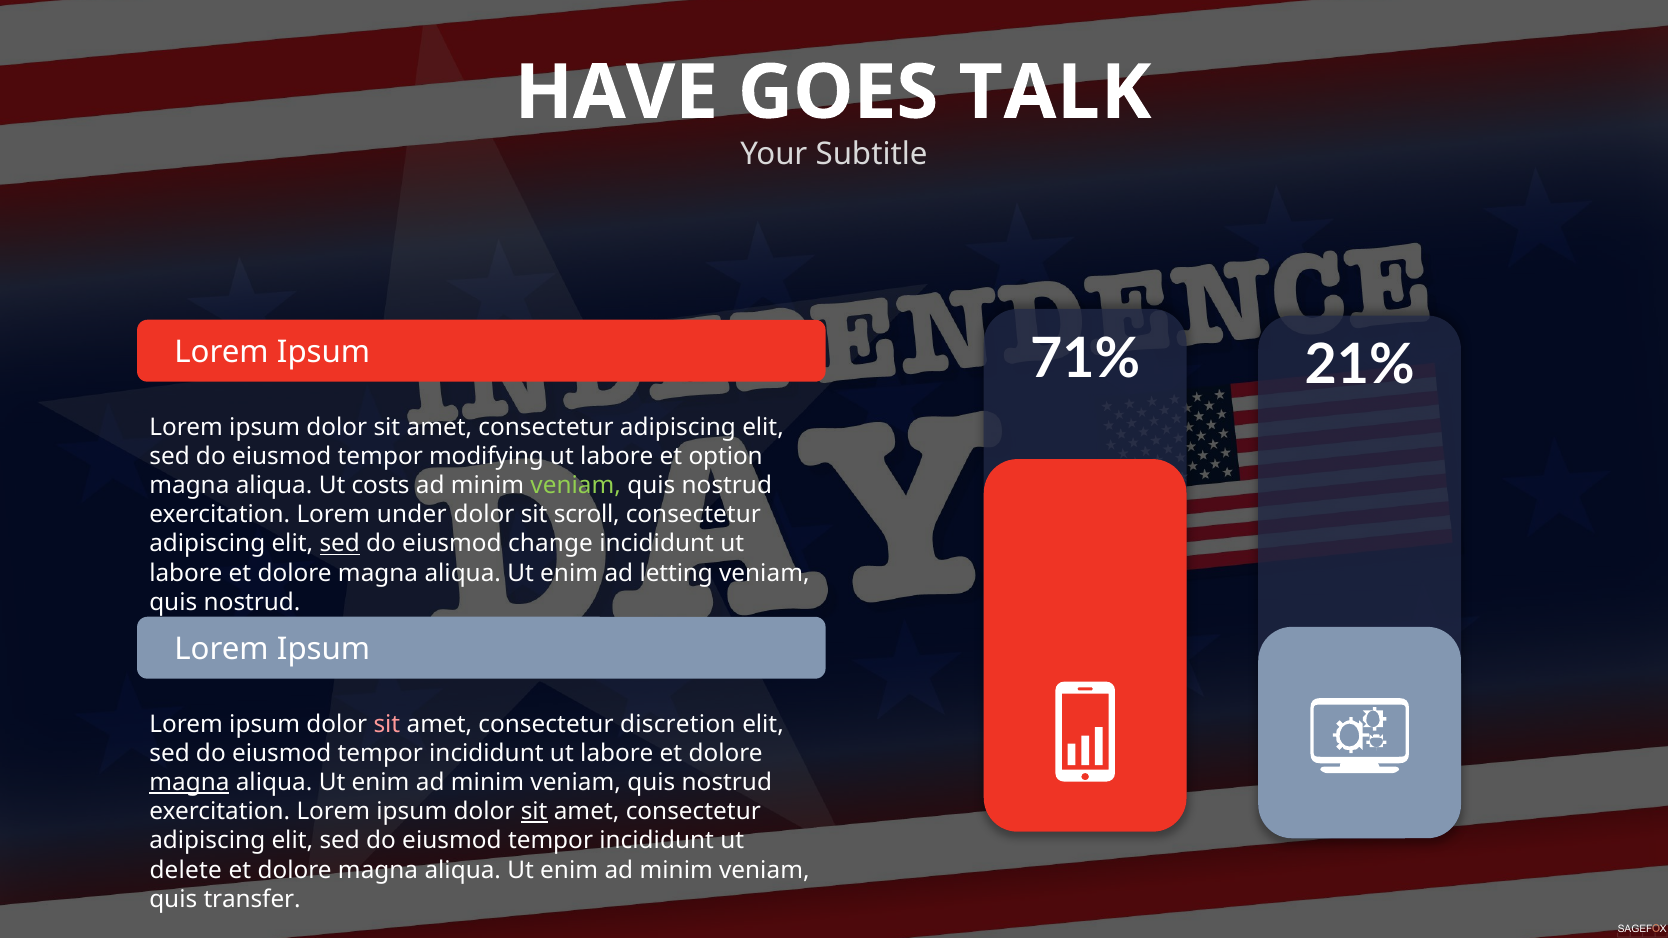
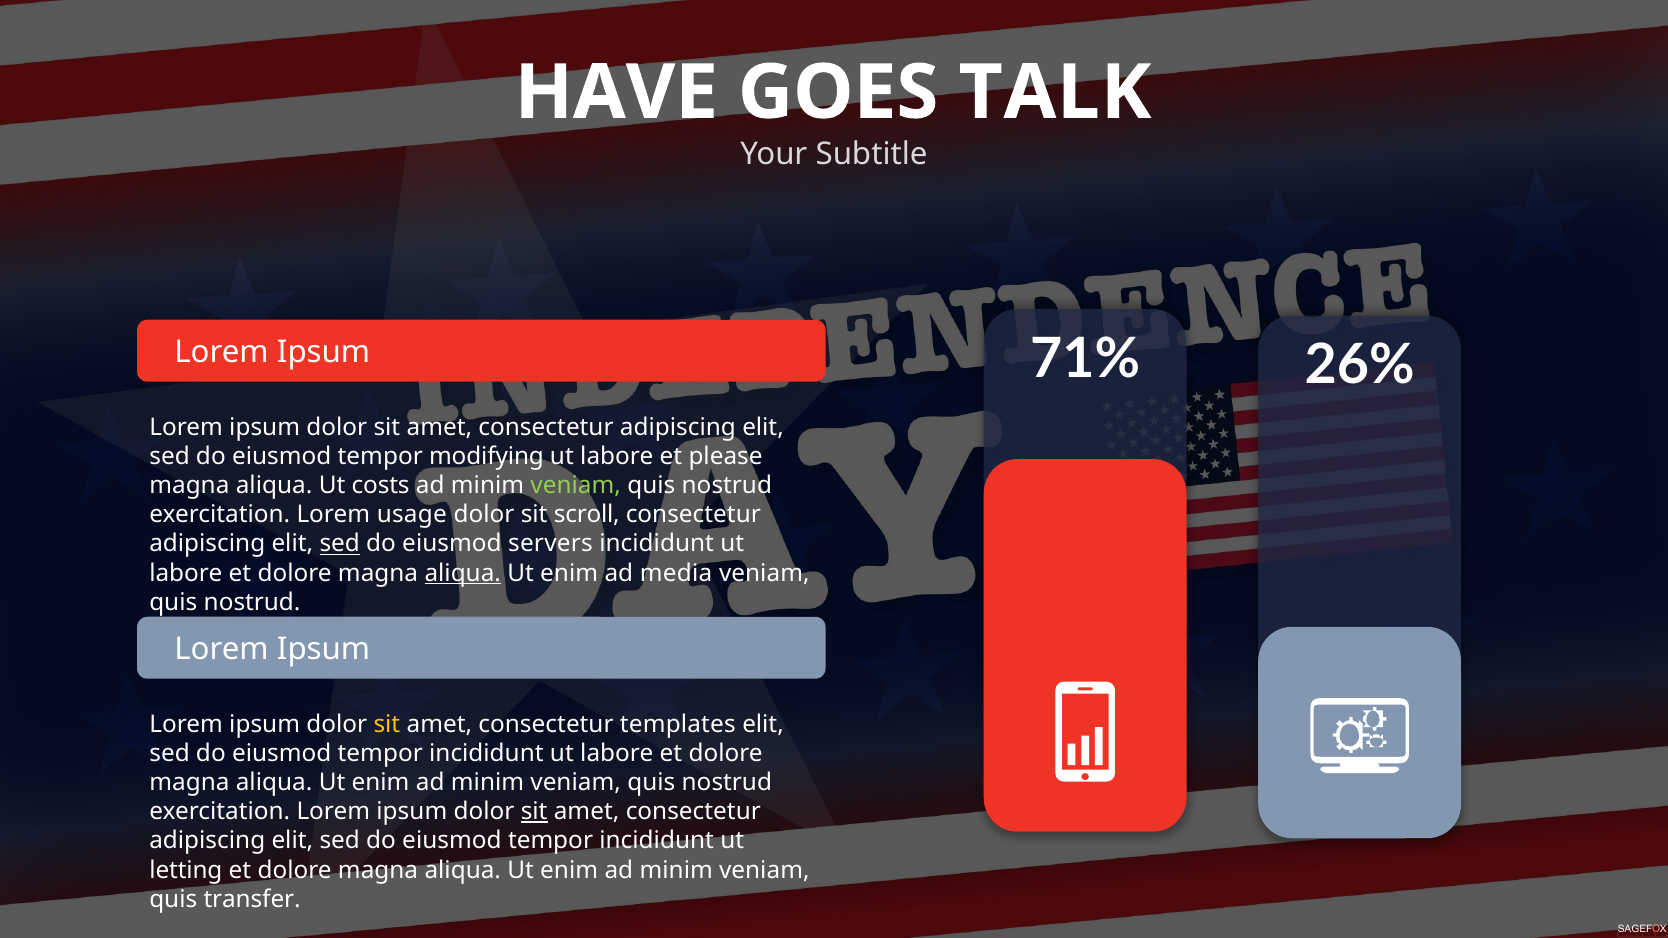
21%: 21% -> 26% (1360, 366)
option: option -> please (726, 456)
under: under -> usage (412, 515)
change: change -> servers (550, 544)
aliqua underline: none -> present (463, 573)
letting: letting -> media (676, 573)
sit colour: pink -> yellow (387, 724)
discretion: discretion -> templates (678, 724)
magna underline: present -> none (189, 783)
delete: delete -> letting (186, 870)
